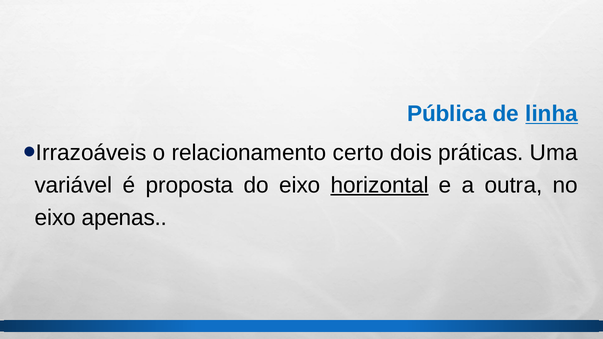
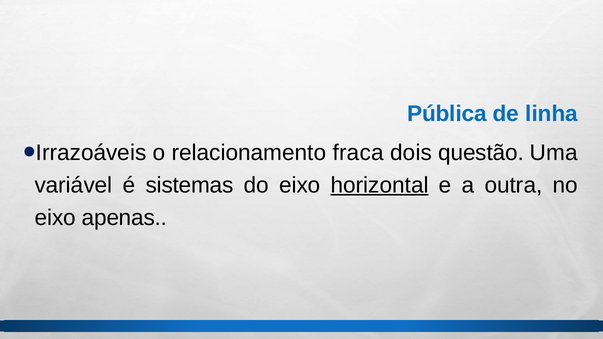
linha underline: present -> none (552, 114)
certo: certo -> fraca (358, 153)
práticas: práticas -> questão (481, 153)
proposta: proposta -> sistemas (190, 185)
